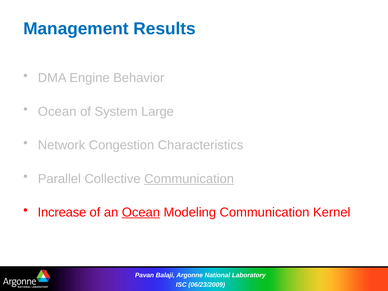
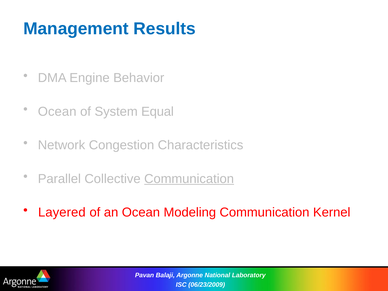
Large: Large -> Equal (157, 111)
Increase: Increase -> Layered (62, 212)
Ocean underline: present -> none (141, 212)
